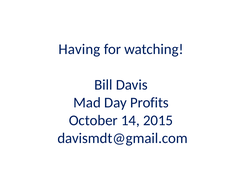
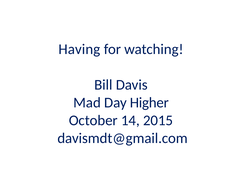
Profits: Profits -> Higher (149, 102)
